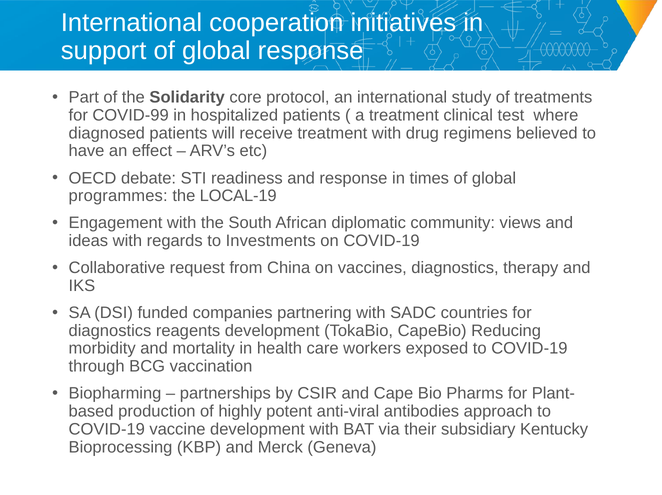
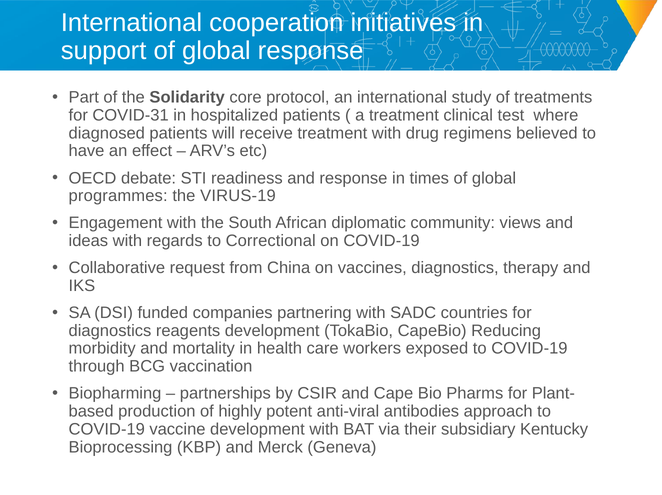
COVID-99: COVID-99 -> COVID-31 (131, 115)
LOCAL-19: LOCAL-19 -> VIRUS-19 (238, 196)
Investments: Investments -> Correctional (271, 241)
